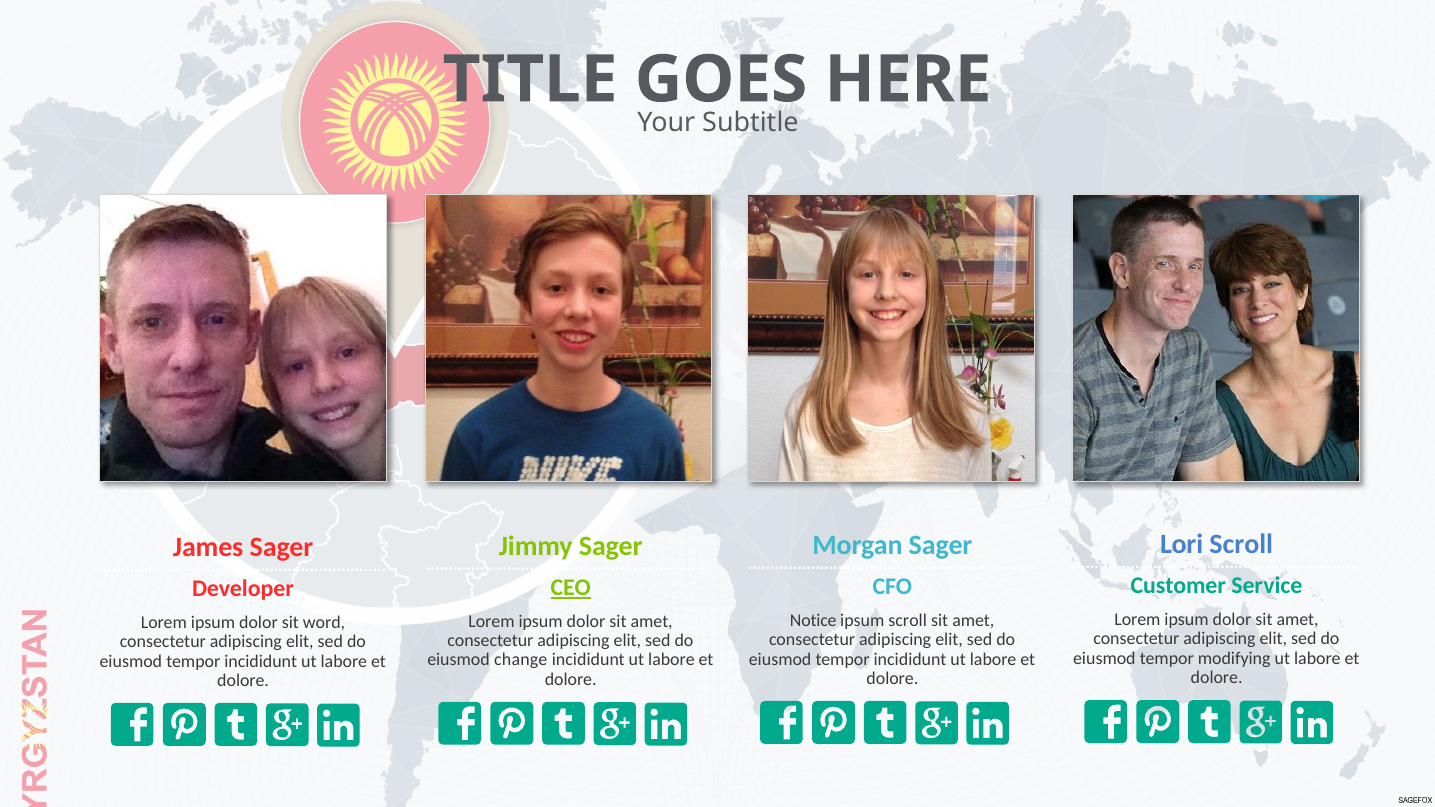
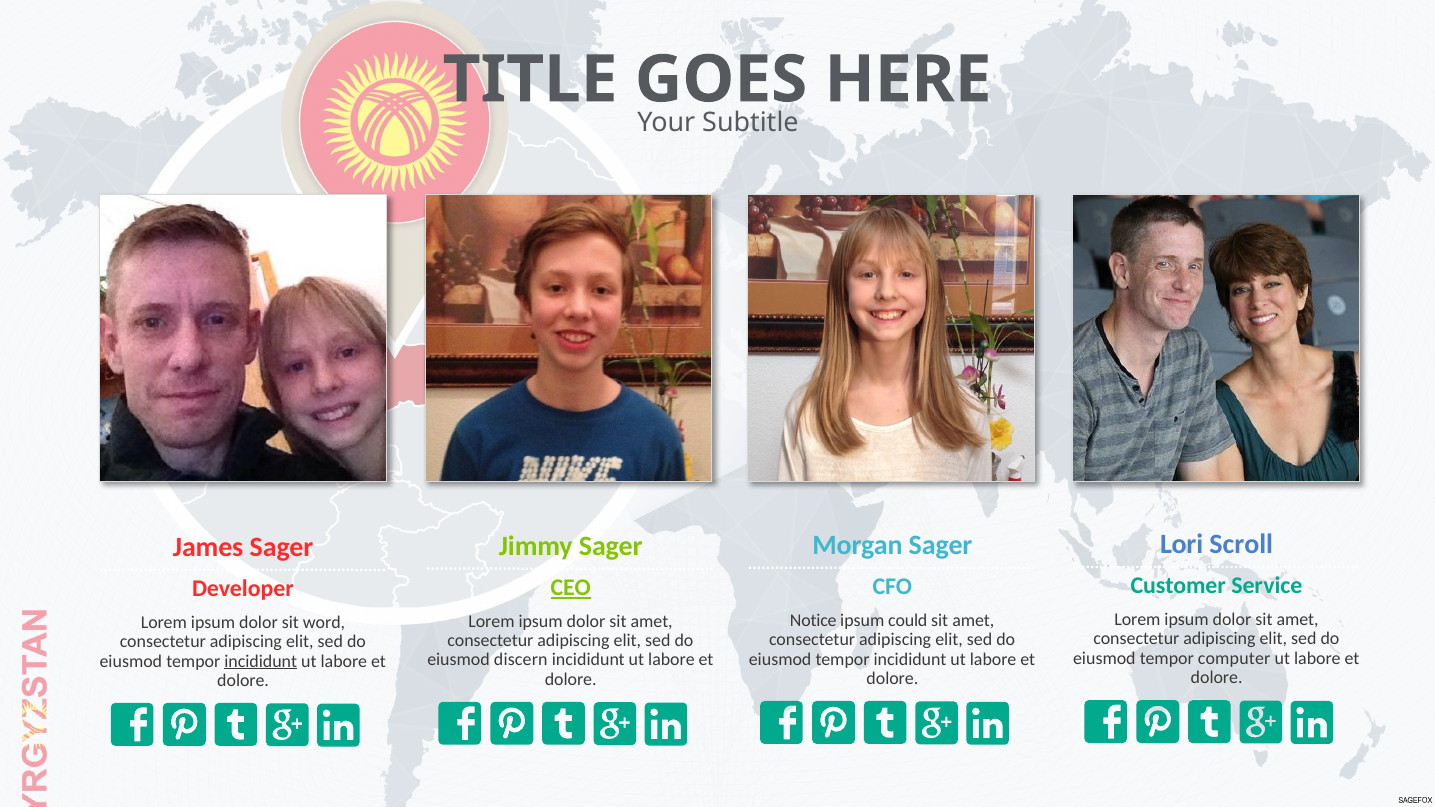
ipsum scroll: scroll -> could (908, 621)
modifying: modifying -> computer (1234, 659)
change: change -> discern (521, 660)
incididunt underline: none -> present (261, 661)
